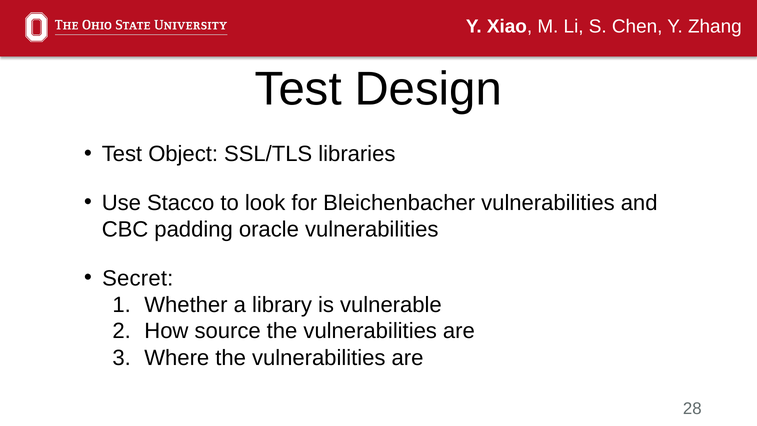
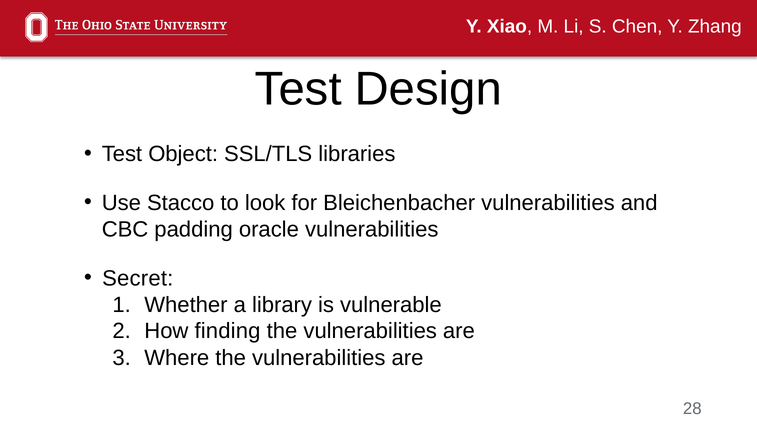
source: source -> finding (228, 331)
